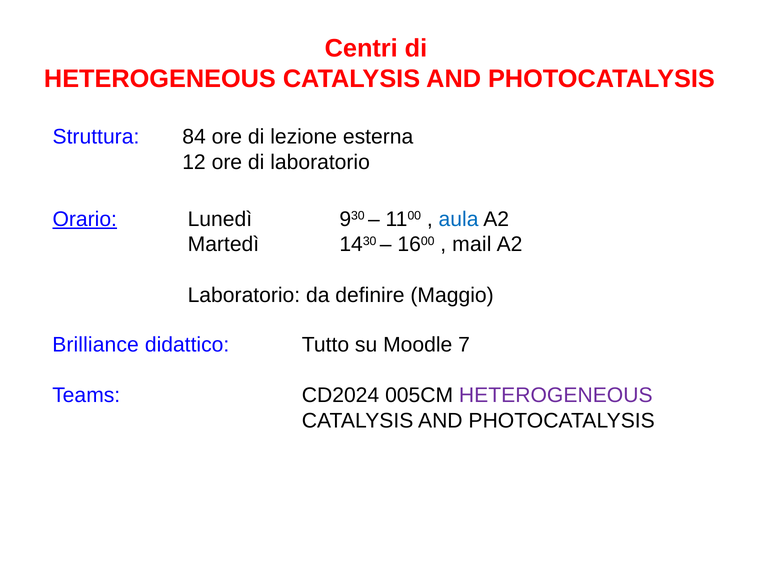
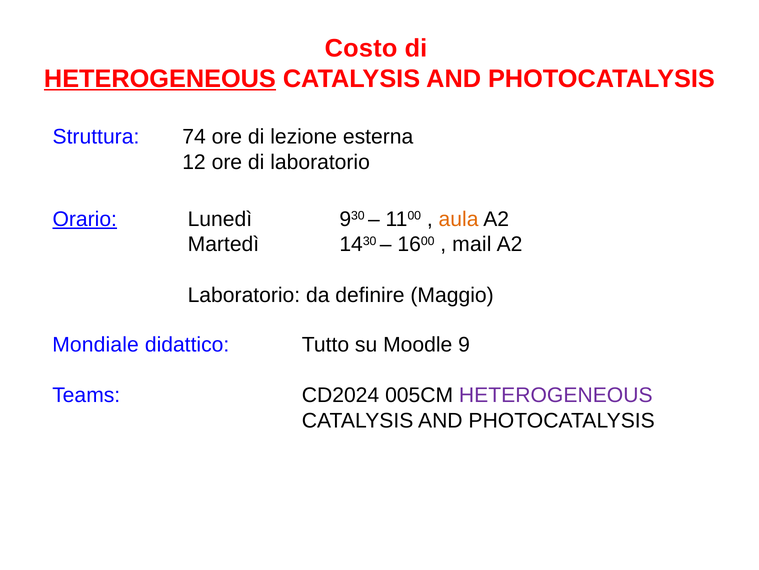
Centri: Centri -> Costo (361, 48)
HETEROGENEOUS underline: none -> present (160, 79)
84: 84 -> 74 (194, 137)
aula colour: blue -> orange (459, 219)
7: 7 -> 9 (464, 344)
Brilliance: Brilliance -> Mondiale (96, 344)
